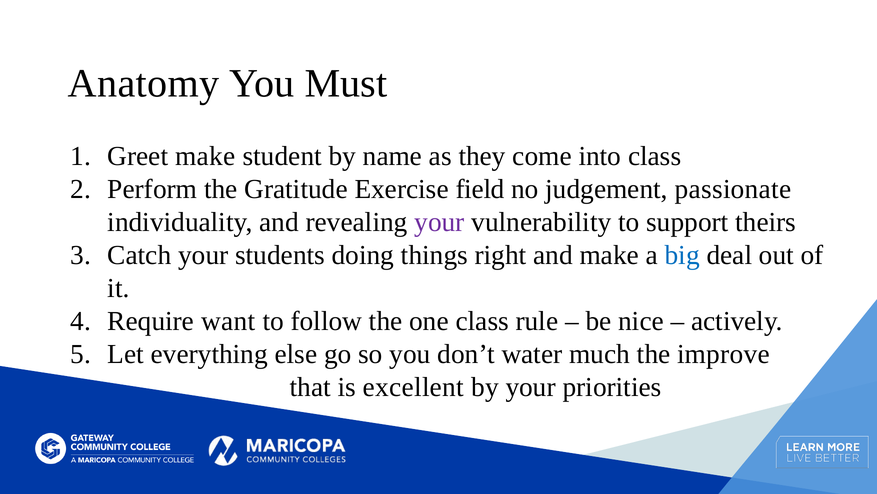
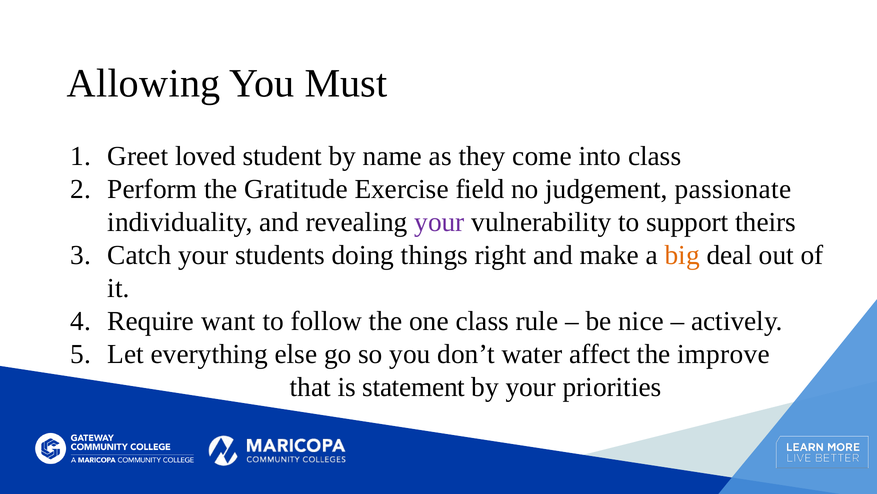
Anatomy: Anatomy -> Allowing (144, 83)
Greet make: make -> loved (205, 156)
big colour: blue -> orange (682, 255)
much: much -> affect (600, 354)
excellent: excellent -> statement (414, 386)
